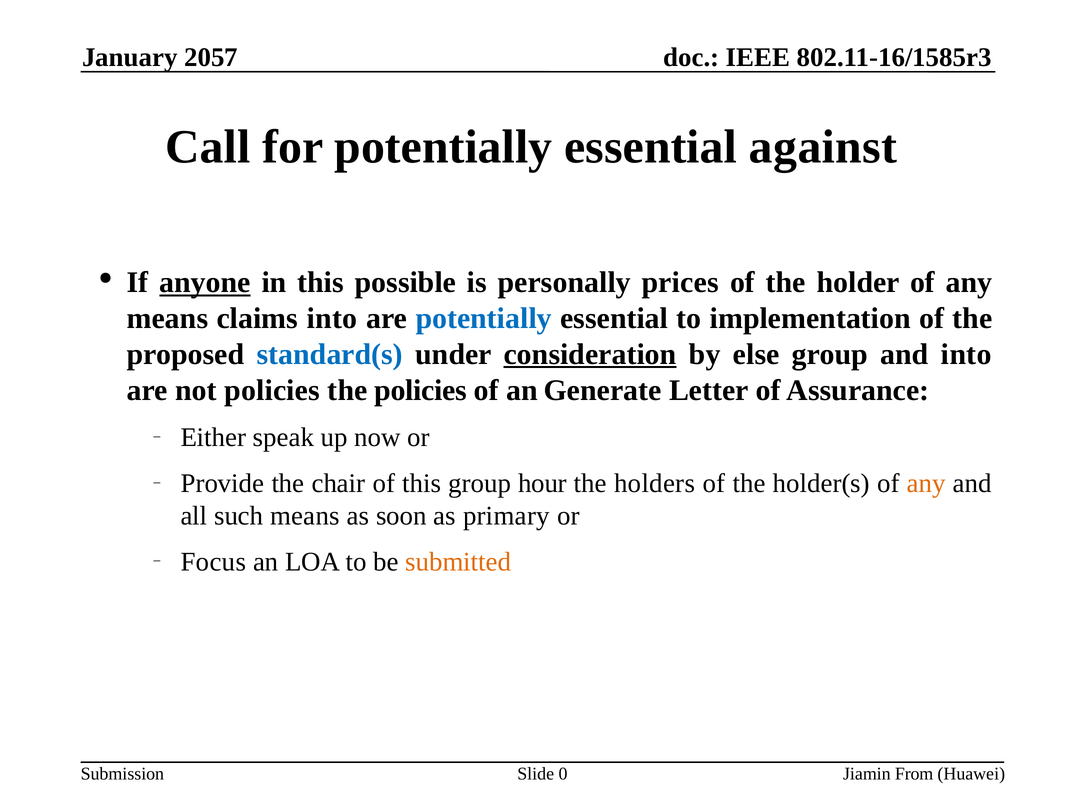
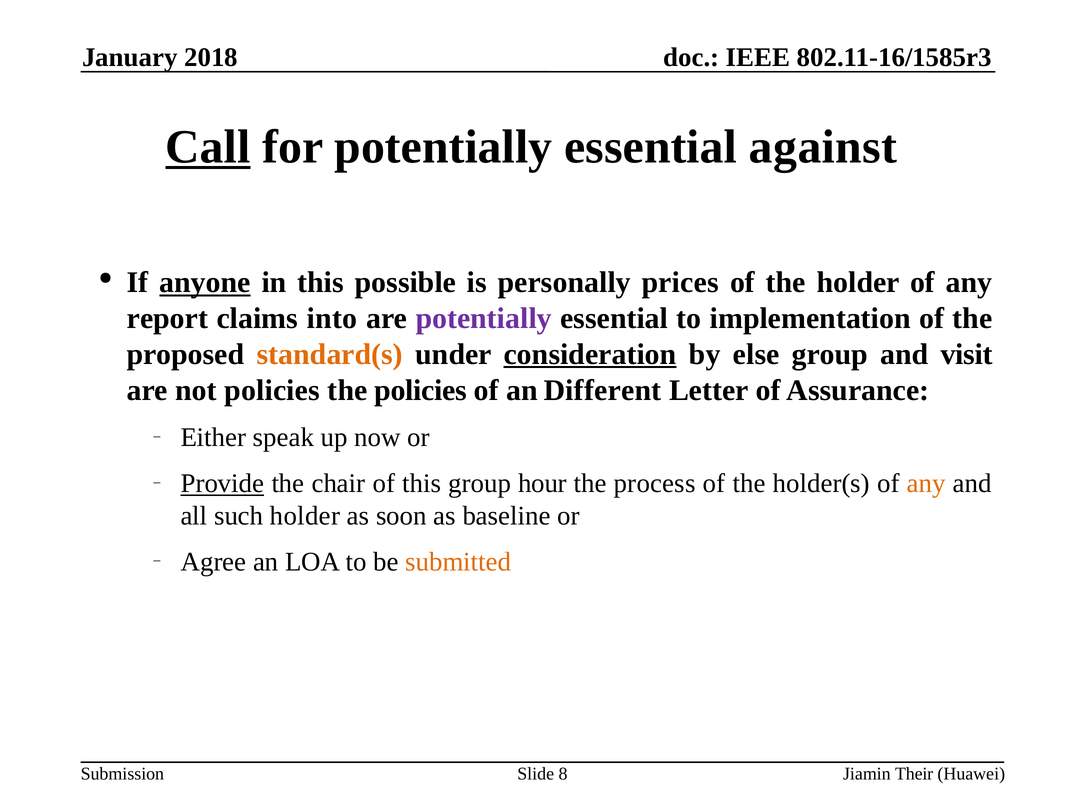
2057: 2057 -> 2018 (211, 58)
Call underline: none -> present (208, 147)
means: means -> report (167, 318)
potentially colour: blue -> purple (484, 318)
standard(s colour: blue -> orange (330, 354)
and into: into -> visit (967, 354)
Generate: Generate -> Different (602, 390)
Provide underline: none -> present (222, 483)
holders: holders -> process (655, 483)
such means: means -> holder (305, 516)
primary: primary -> baseline (507, 516)
Focus: Focus -> Agree (213, 562)
0: 0 -> 8 (563, 774)
From: From -> Their (914, 774)
